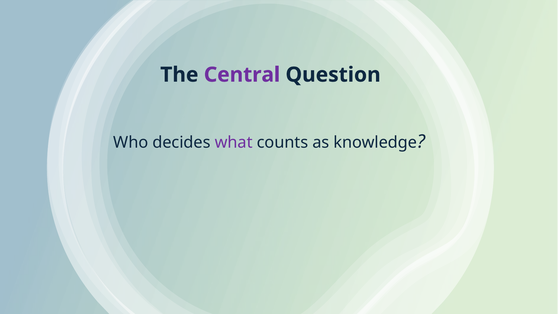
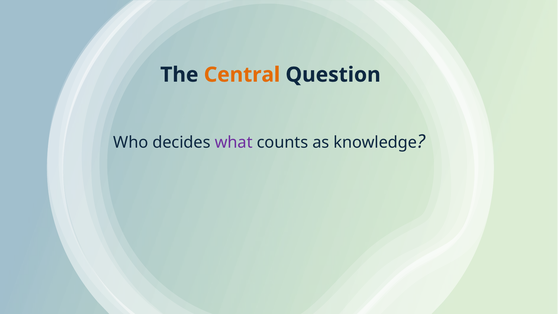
Central colour: purple -> orange (242, 75)
